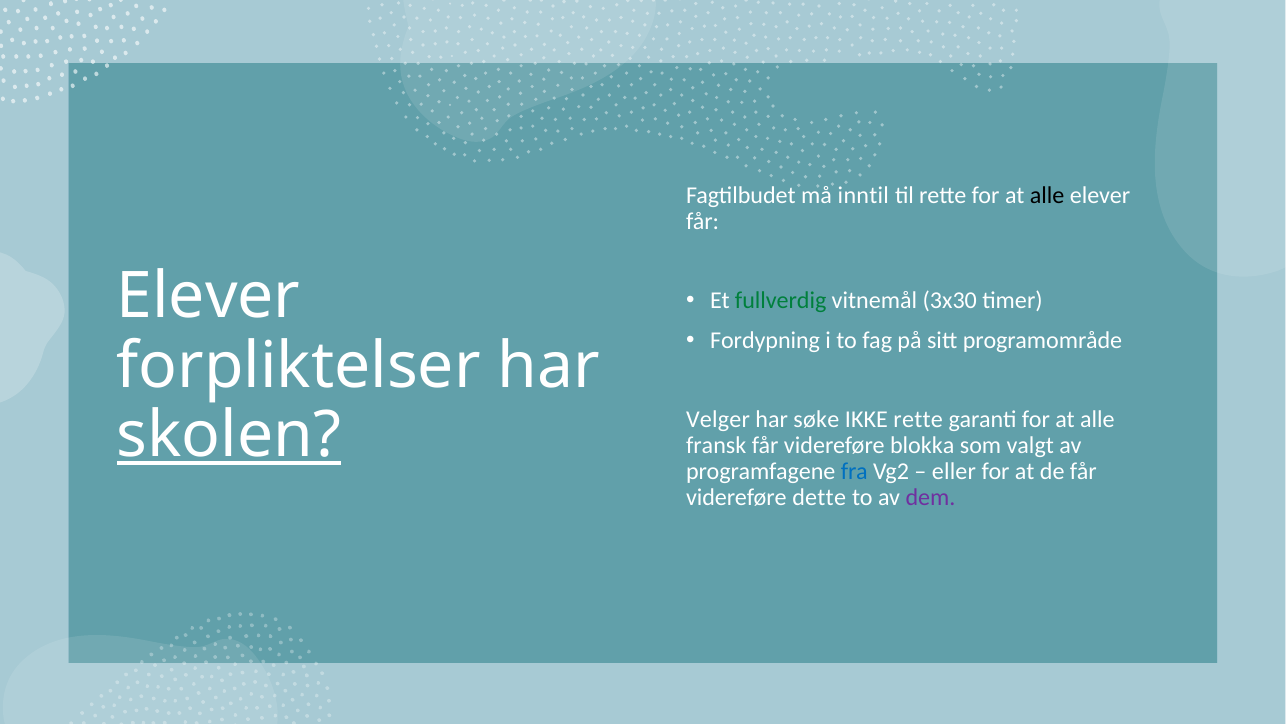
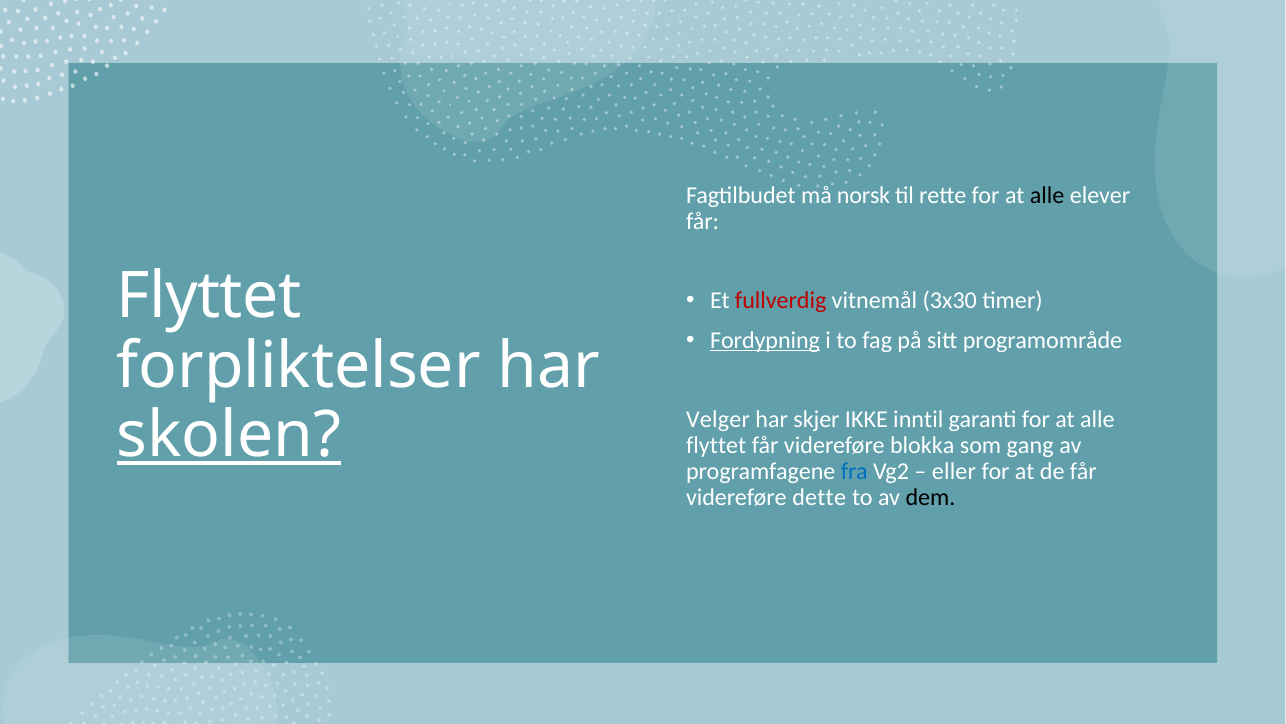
inntil: inntil -> norsk (864, 196)
Elever: Elever -> Flyttet (209, 296)
fullverdig colour: green -> red (781, 301)
Fordypning underline: none -> present (765, 340)
søke: søke -> skjer (816, 419)
IKKE rette: rette -> inntil (918, 419)
fransk: fransk -> flyttet (716, 445)
valgt: valgt -> gang (1030, 445)
dem colour: purple -> black (930, 497)
